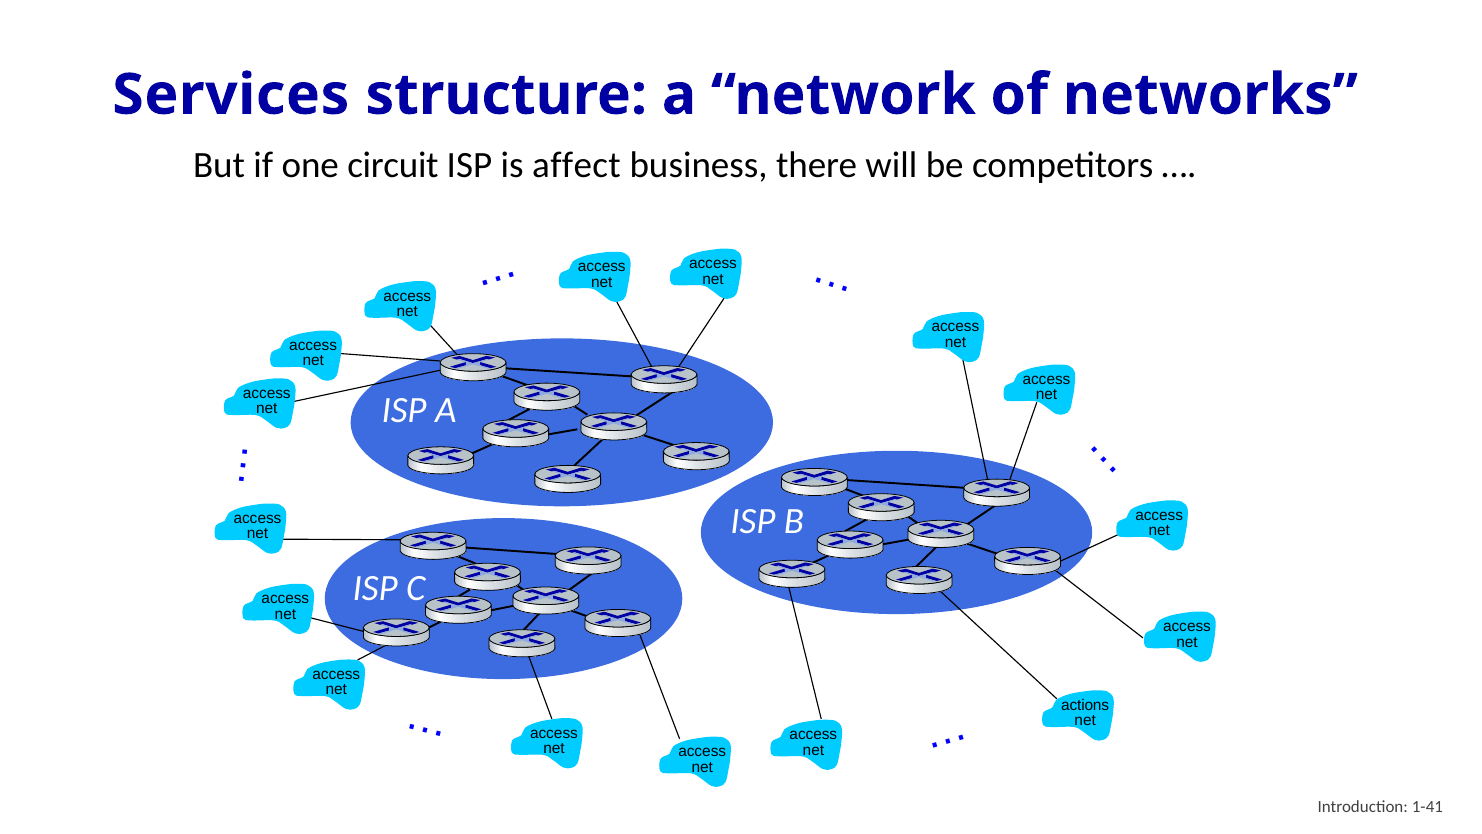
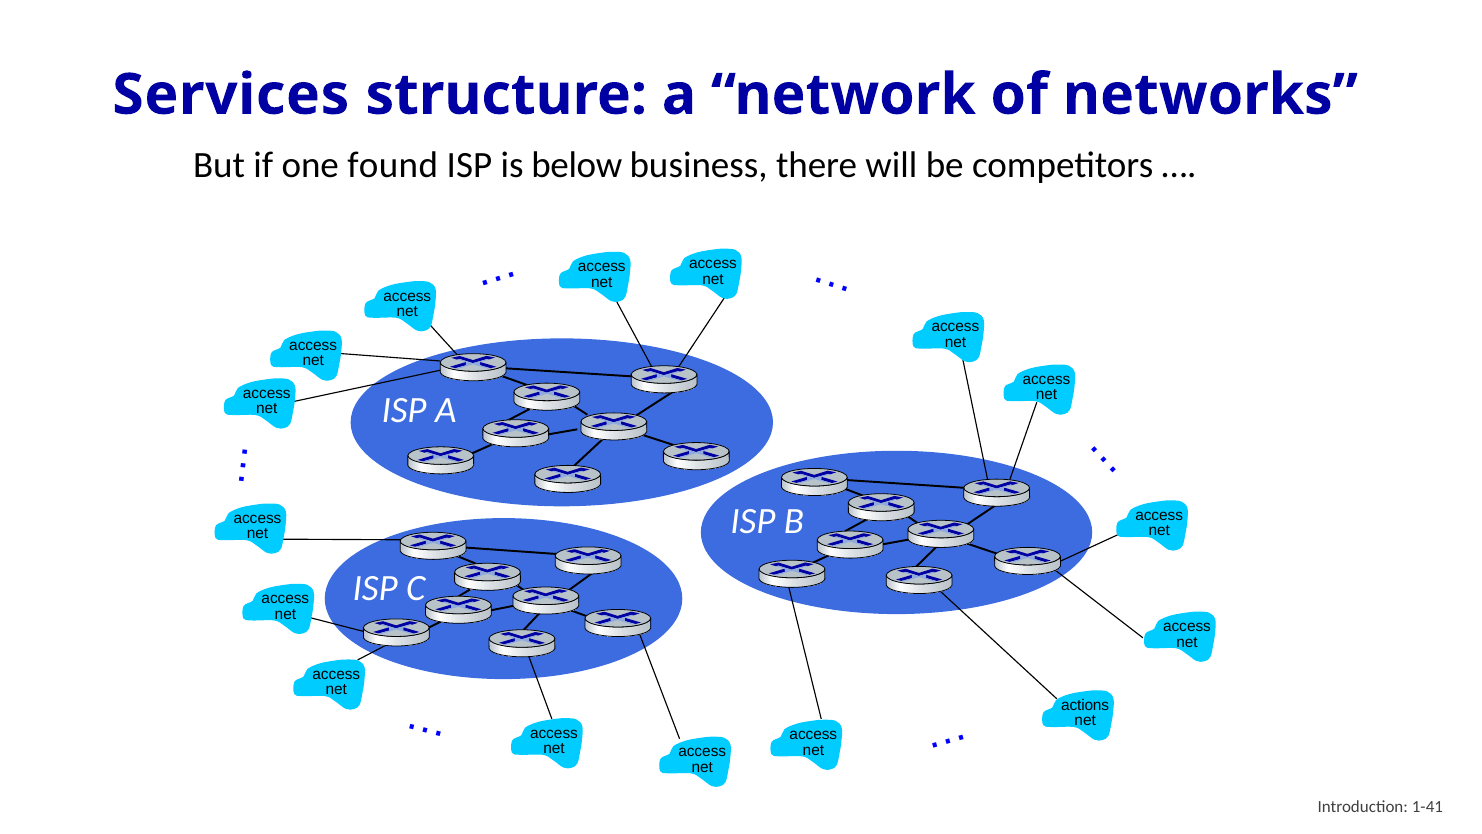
circuit: circuit -> found (393, 165)
affect: affect -> below (577, 165)
